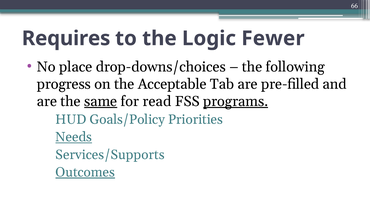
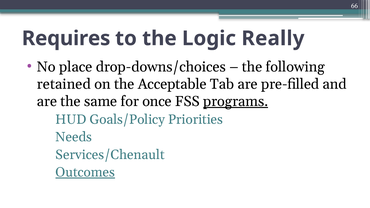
Fewer: Fewer -> Really (273, 38)
progress: progress -> retained (64, 84)
same underline: present -> none (101, 101)
read: read -> once (157, 101)
Needs underline: present -> none (74, 137)
Services/Supports: Services/Supports -> Services/Chenault (110, 155)
